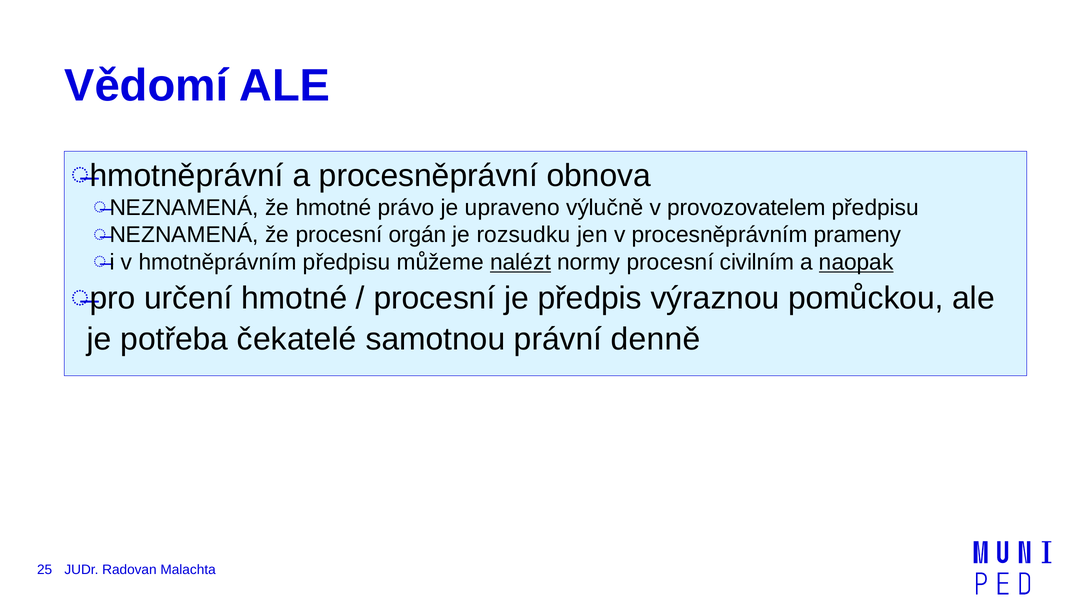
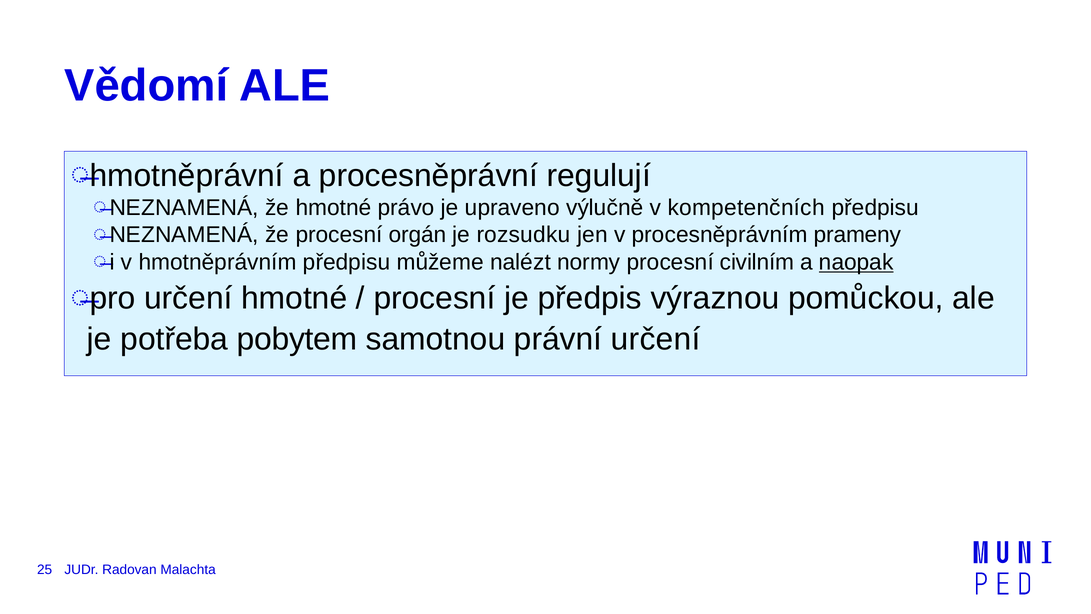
obnova: obnova -> regulují (599, 175)
provozovatelem: provozovatelem -> kompetenčních (746, 208)
nalézt underline: present -> none (520, 262)
čekatelé: čekatelé -> pobytem (297, 339)
právní denně: denně -> určení (656, 339)
